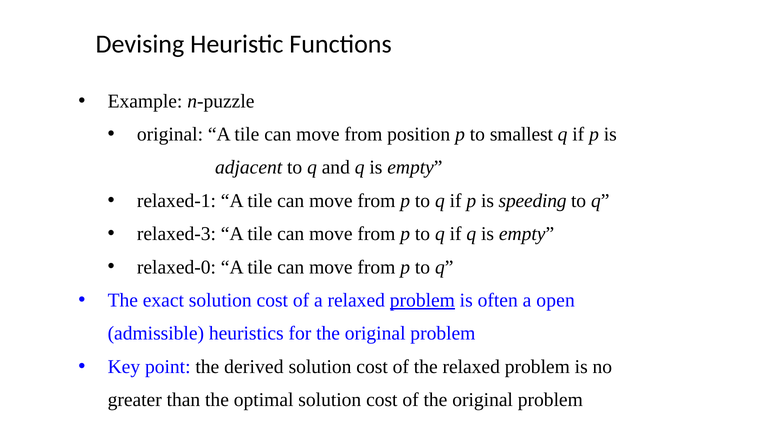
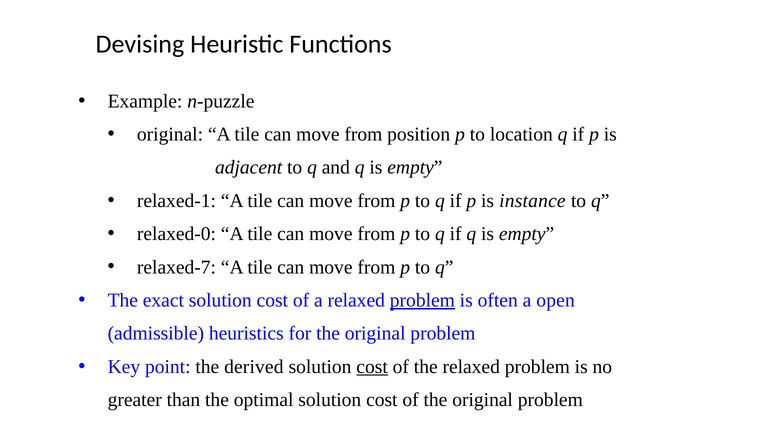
smallest: smallest -> location (521, 134)
speeding: speeding -> instance (532, 201)
relaxed-3: relaxed-3 -> relaxed-0 (176, 234)
relaxed-0: relaxed-0 -> relaxed-7 (176, 267)
cost underline: none -> present (372, 367)
